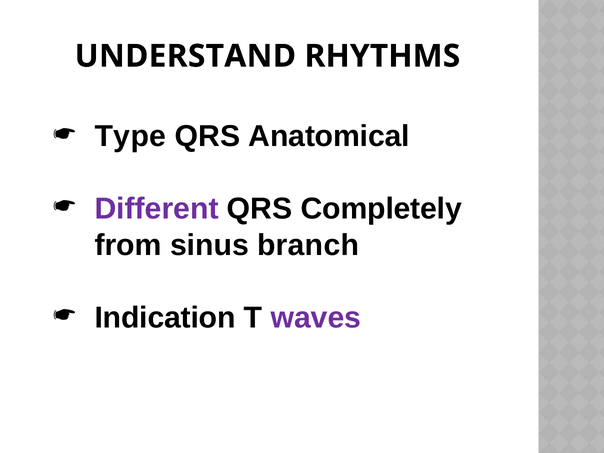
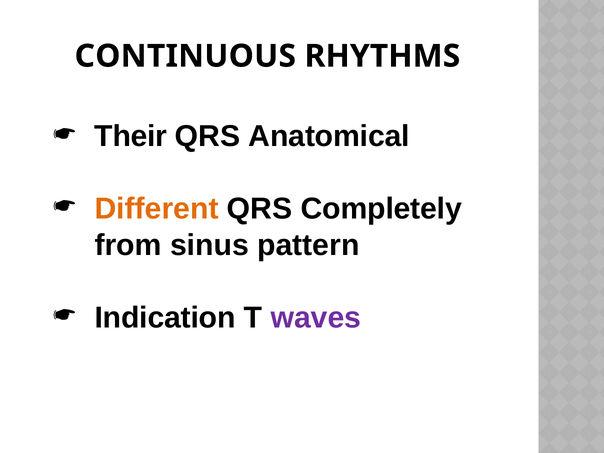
UNDERSTAND: UNDERSTAND -> CONTINUOUS (185, 56)
Type: Type -> Their (131, 136)
Different colour: purple -> orange (157, 209)
branch: branch -> pattern (308, 245)
